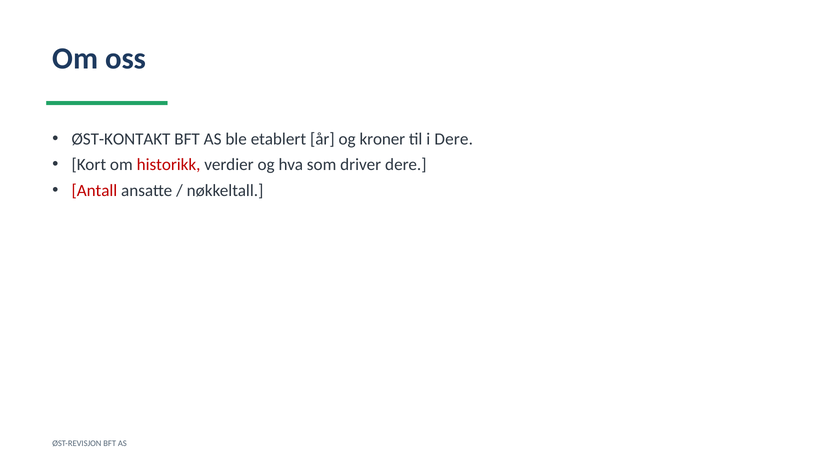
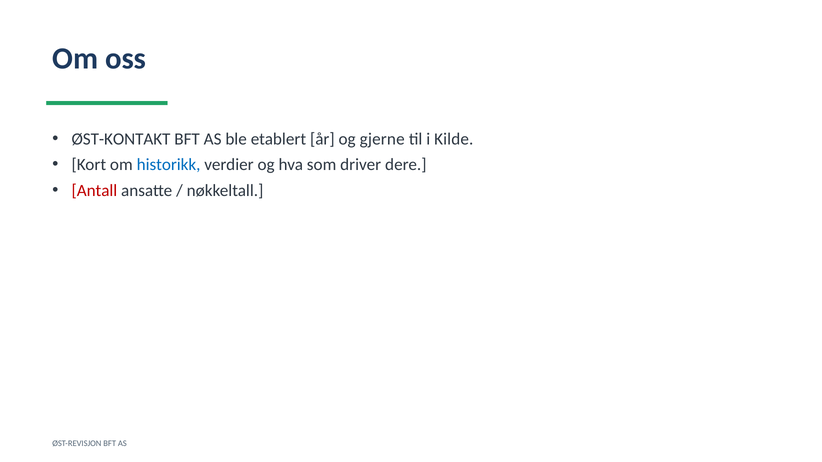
kroner: kroner -> gjerne (382, 139)
i Dere: Dere -> Kilde (454, 139)
historikk colour: red -> blue (169, 165)
